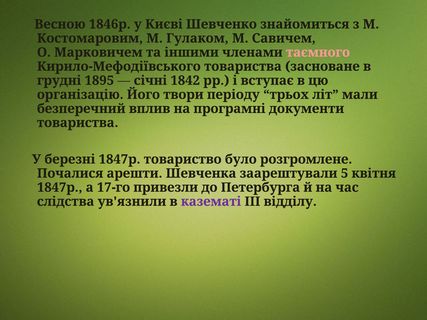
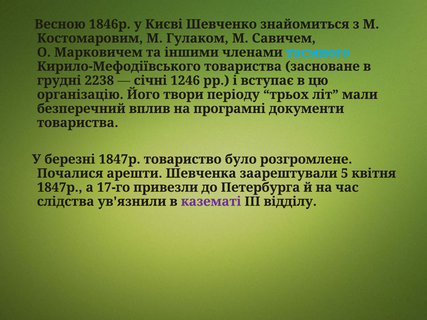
таємного colour: pink -> light blue (318, 52)
1895: 1895 -> 2238 (99, 81)
1842: 1842 -> 1246 (185, 81)
